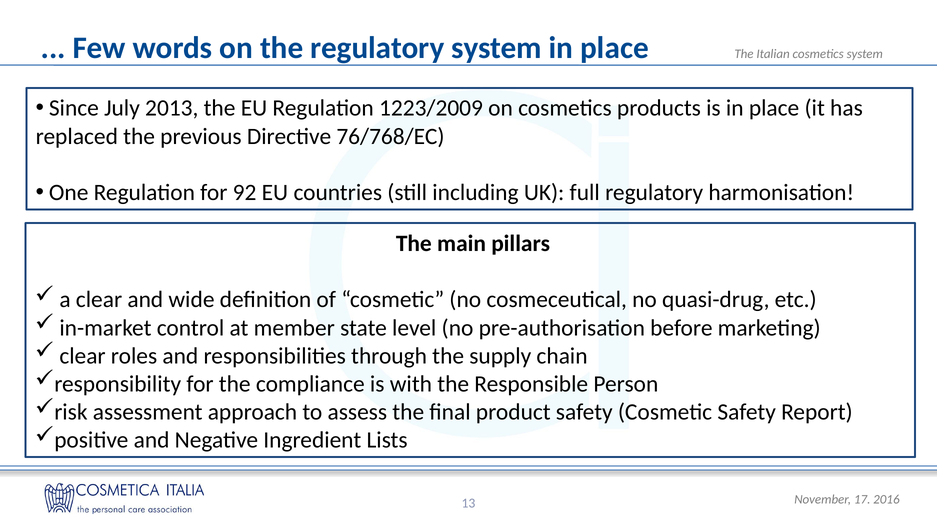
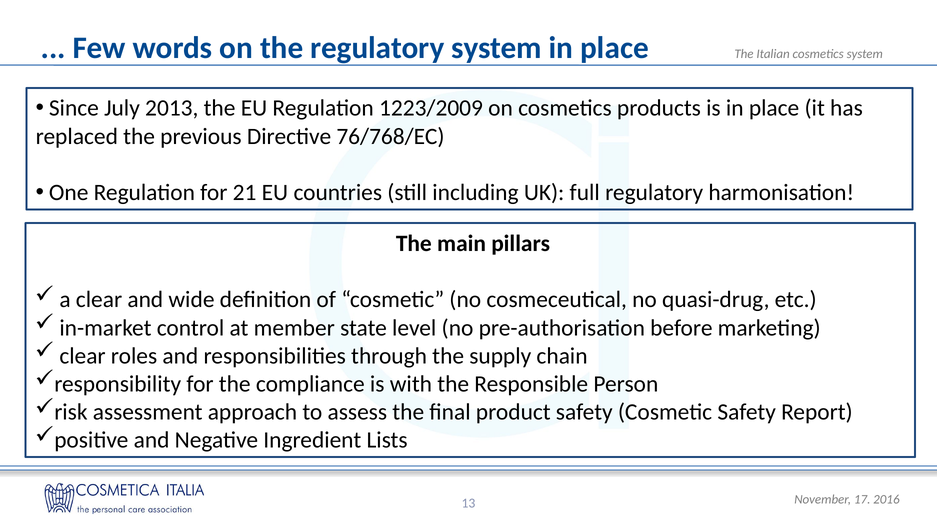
92: 92 -> 21 (245, 193)
